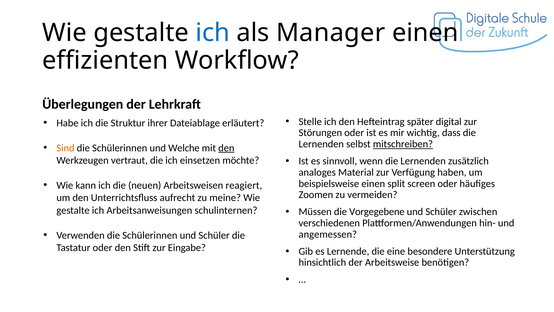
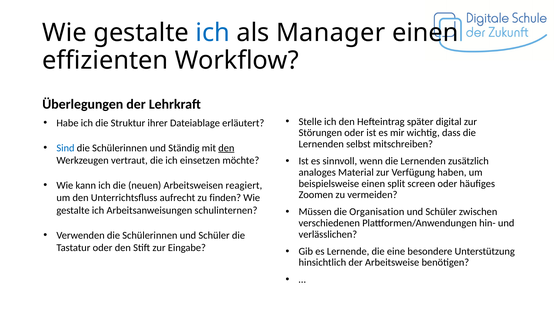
mitschreiben underline: present -> none (403, 144)
Sind colour: orange -> blue (65, 148)
Welche: Welche -> Ständig (184, 148)
meine: meine -> finden (225, 198)
Vorgegebene: Vorgegebene -> Organisation (377, 212)
angemessen: angemessen -> verlässlichen (328, 234)
